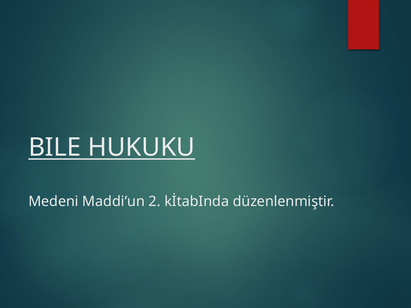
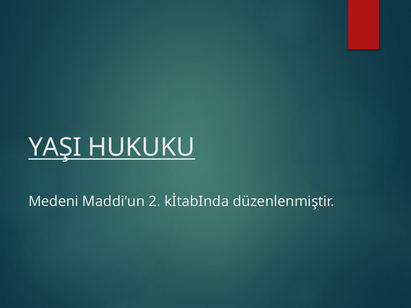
BILE: BILE -> YAŞI (55, 147)
